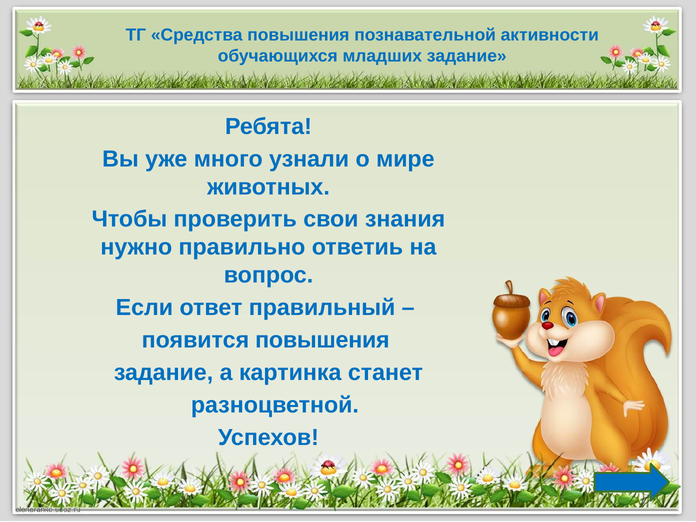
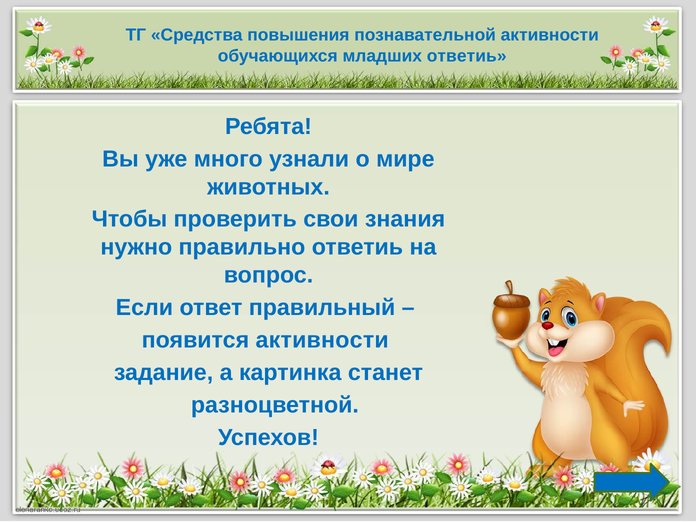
младших задание: задание -> ответиь (467, 56)
появится повышения: повышения -> активности (322, 340)
